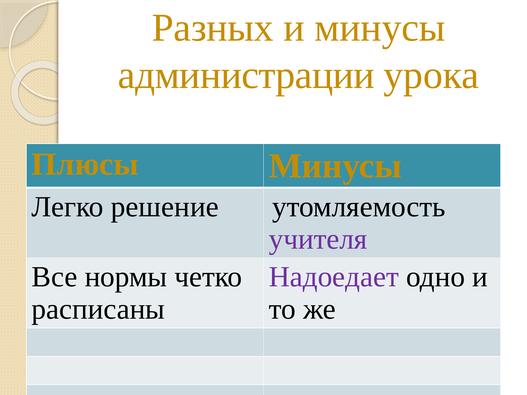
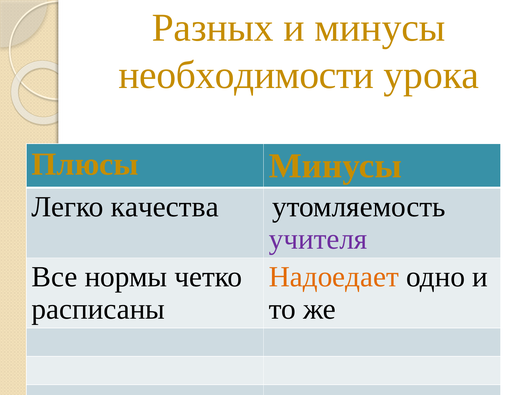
администрации: администрации -> необходимости (246, 75)
решение: решение -> качества (165, 207)
Надоедает colour: purple -> orange (334, 277)
